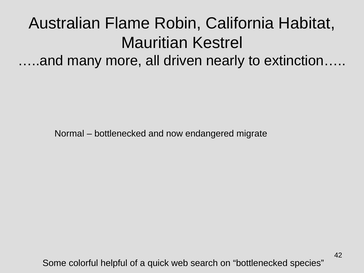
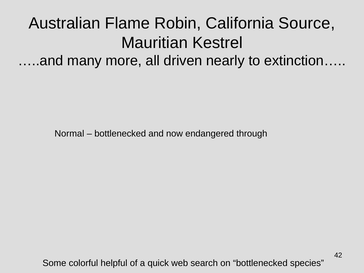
Habitat: Habitat -> Source (307, 23)
migrate: migrate -> through (252, 134)
